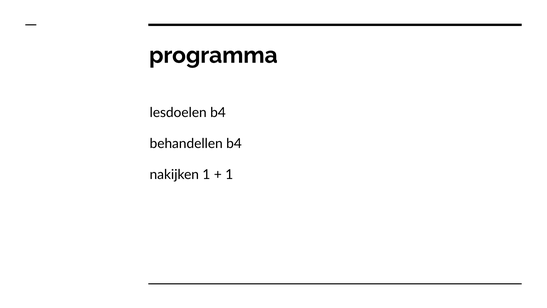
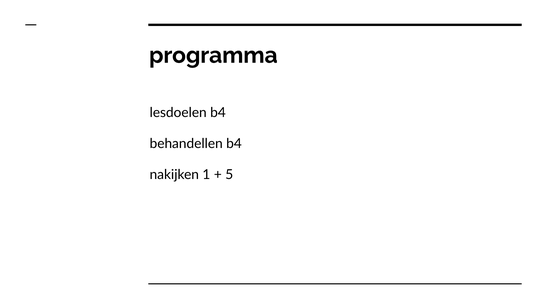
1: 1 -> 5 (229, 175)
